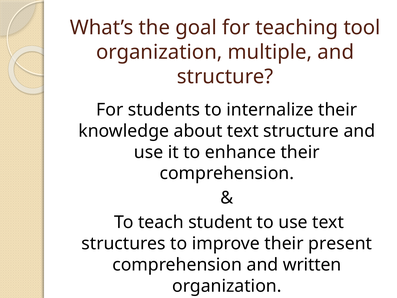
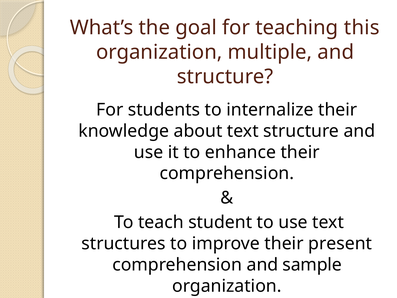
tool: tool -> this (362, 28)
written: written -> sample (312, 265)
